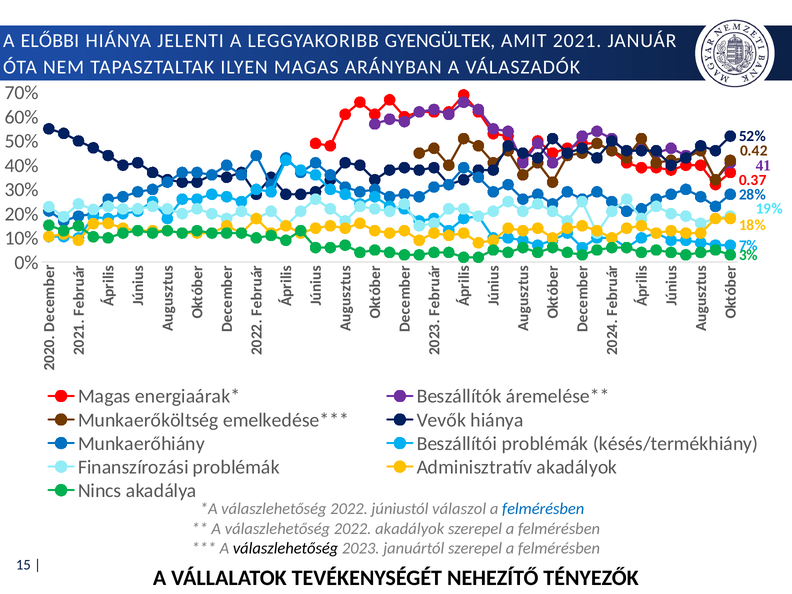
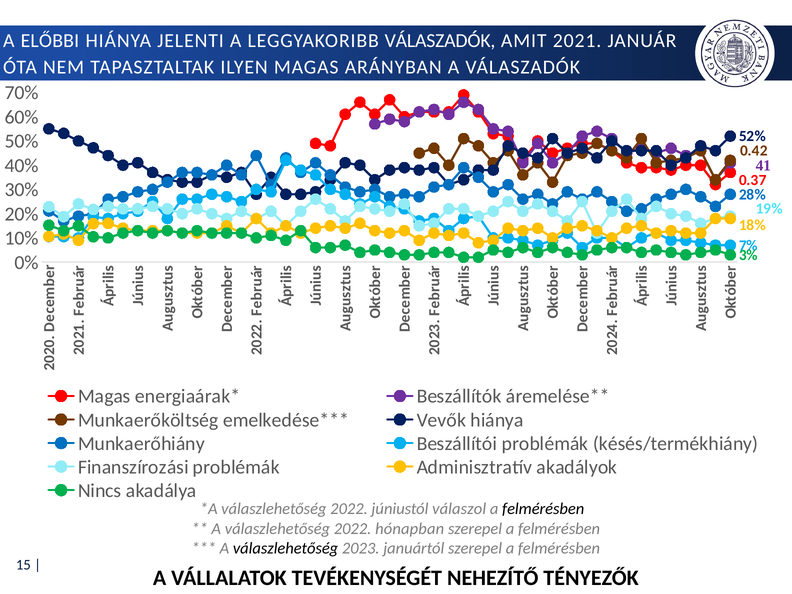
LEGGYAKORIBB GYENGÜLTEK: GYENGÜLTEK -> VÁLASZADÓK (440, 41)
felmérésben colour: blue -> black (543, 509)
2022 akadályok: akadályok -> hónapban (410, 529)
